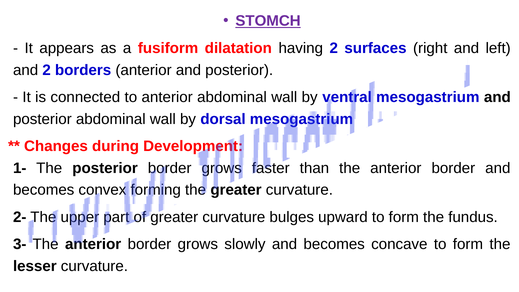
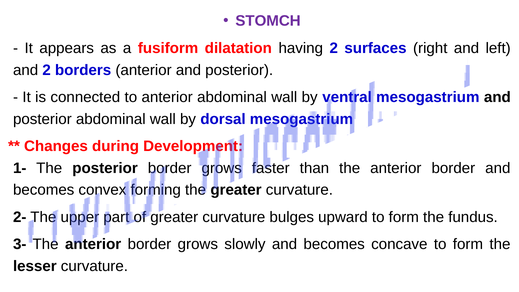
STOMCH underline: present -> none (268, 21)
